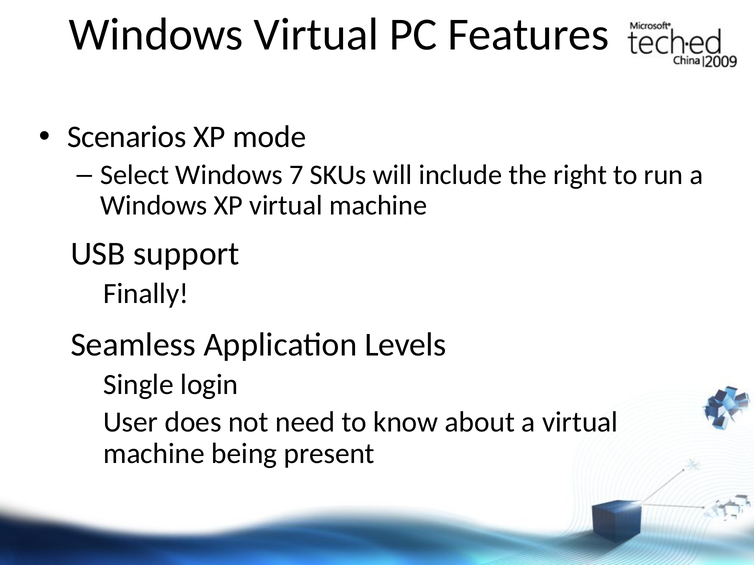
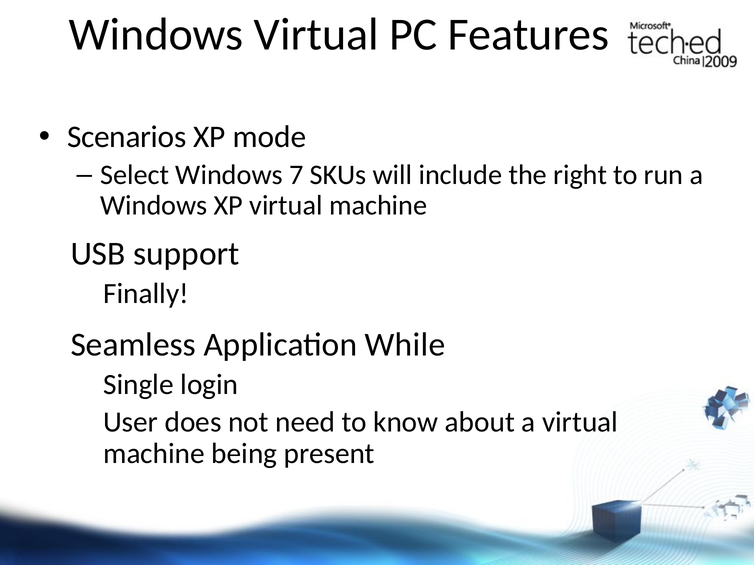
Levels: Levels -> While (405, 345)
